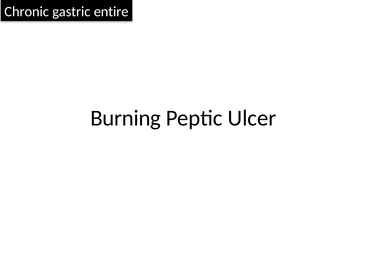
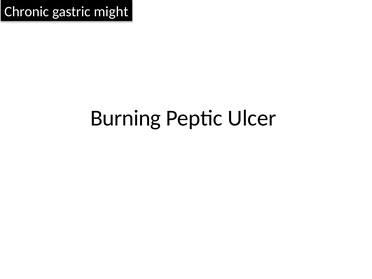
entire: entire -> might (111, 12)
